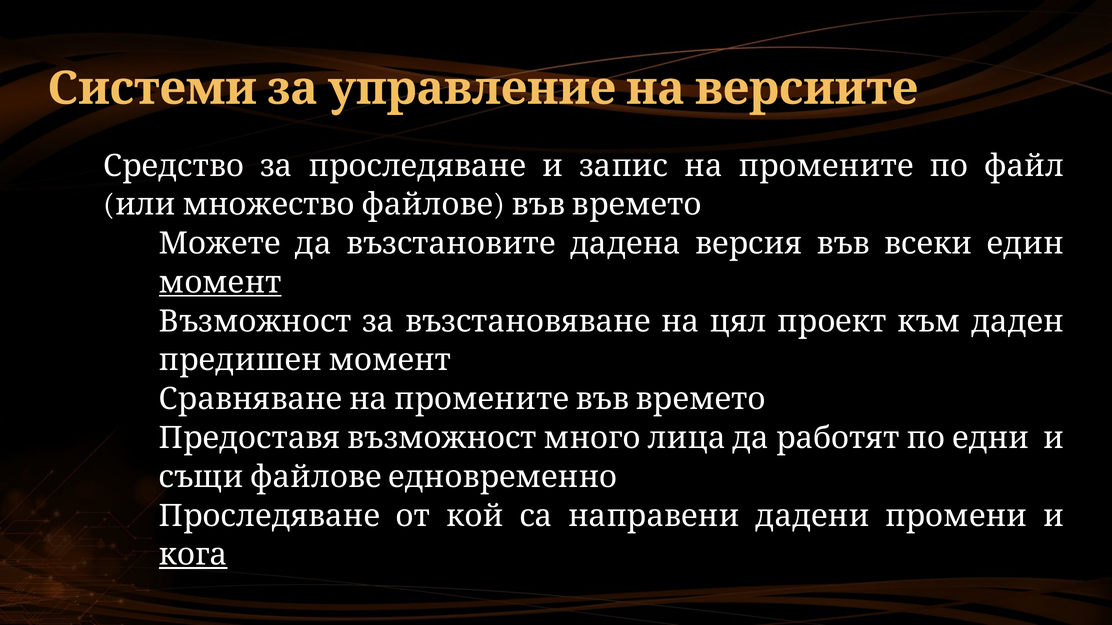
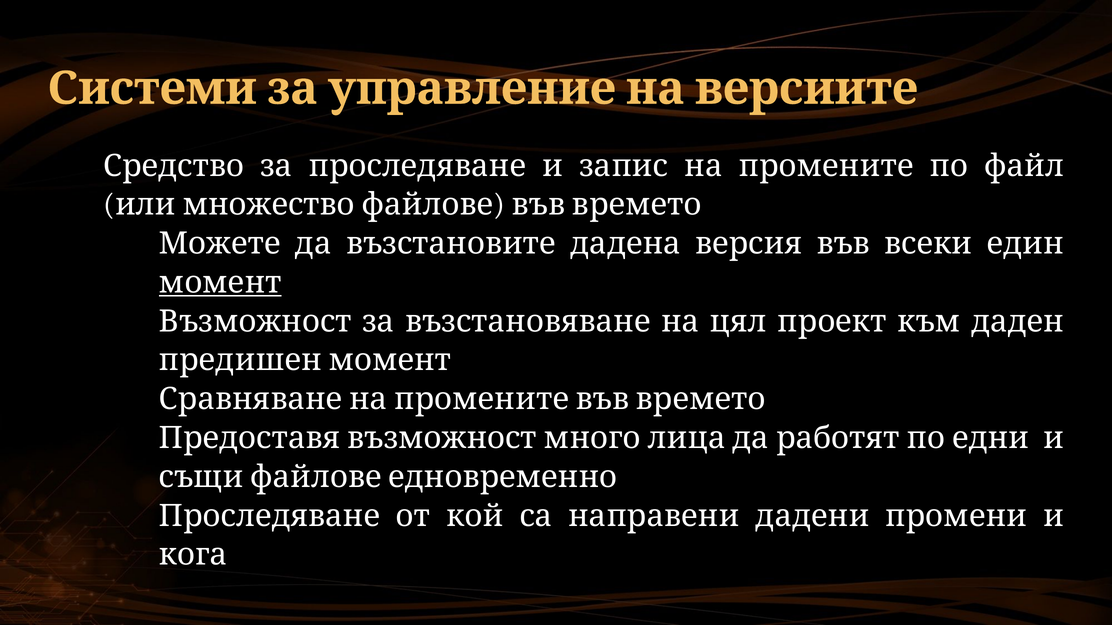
кога underline: present -> none (193, 555)
